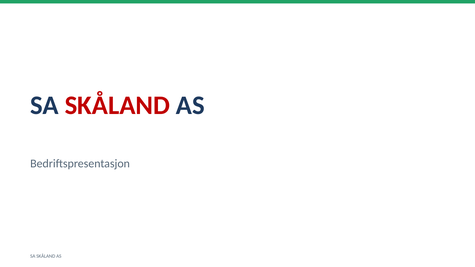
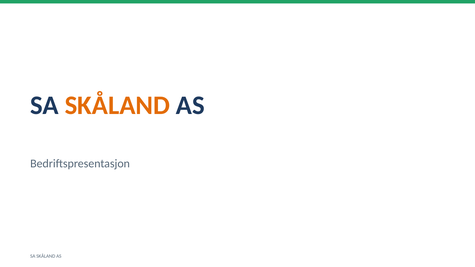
SKÅLAND colour: red -> orange (117, 105)
